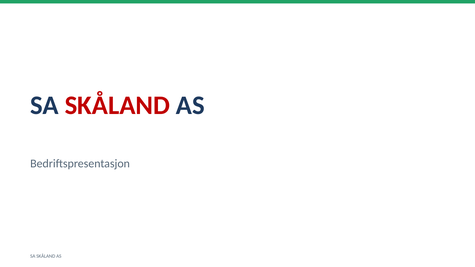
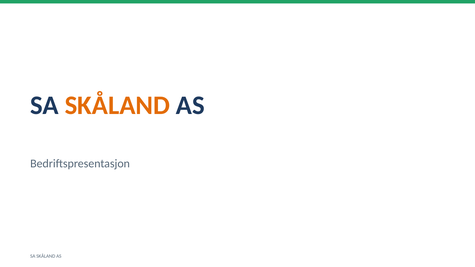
SKÅLAND colour: red -> orange (117, 105)
